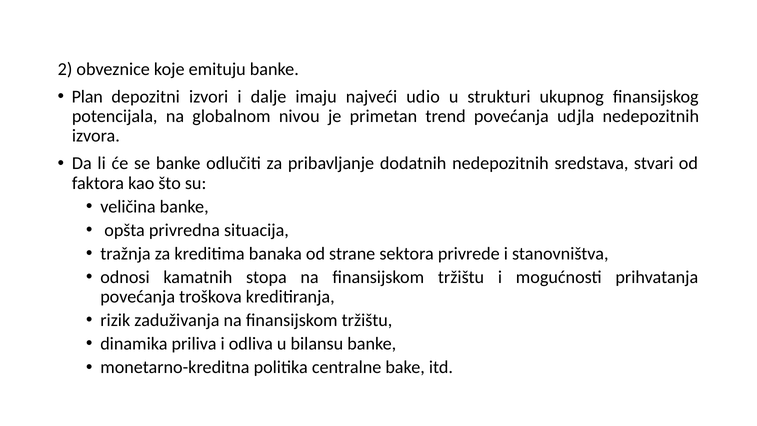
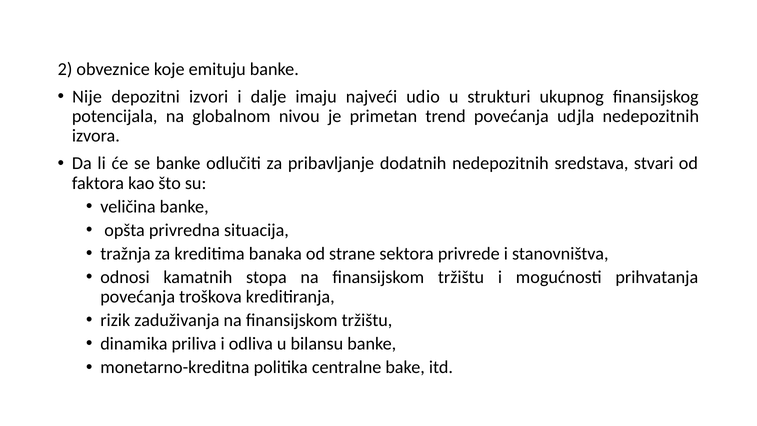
Plan: Plan -> Nije (87, 97)
